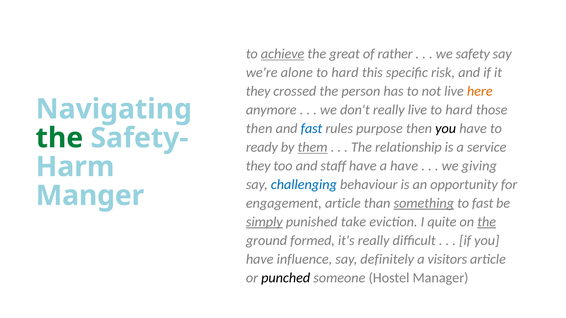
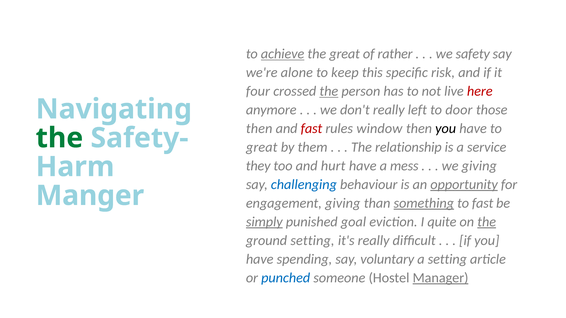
hard: hard -> keep (345, 73)
they: they -> four (258, 91)
the underline: none -> present (329, 91)
here colour: orange -> red (480, 91)
really live: live -> left (417, 110)
hard: hard -> door (459, 110)
fast colour: blue -> red (311, 129)
purpose: purpose -> window (379, 129)
ready: ready -> great (262, 147)
them underline: present -> none (313, 147)
staff: staff -> hurt (333, 166)
a have: have -> mess (404, 166)
opportunity underline: none -> present (464, 185)
engagement article: article -> giving (343, 203)
take: take -> goal (353, 222)
ground formed: formed -> setting (312, 241)
influence: influence -> spending (304, 259)
definitely: definitely -> voluntary (387, 259)
a visitors: visitors -> setting (447, 259)
punched colour: black -> blue (286, 278)
Manager underline: none -> present (441, 278)
